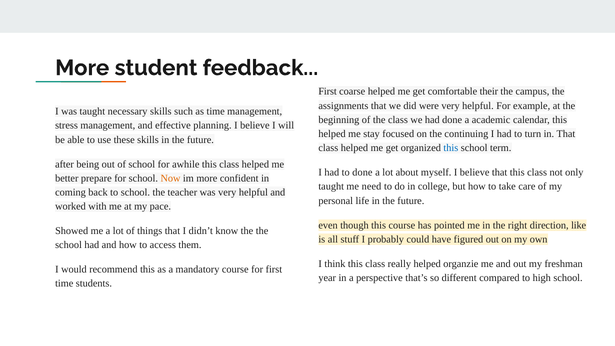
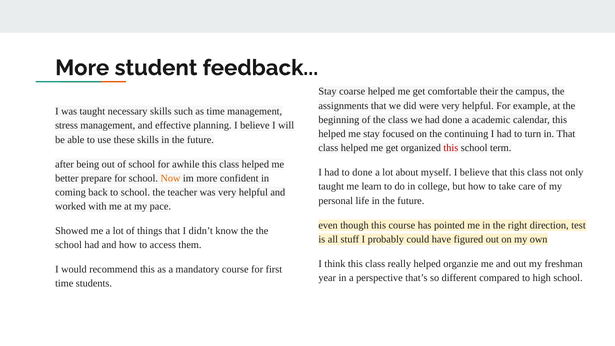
First: First -> Stay (328, 92)
this colour: blue -> red (451, 148)
need: need -> learn (372, 187)
like: like -> test (579, 225)
